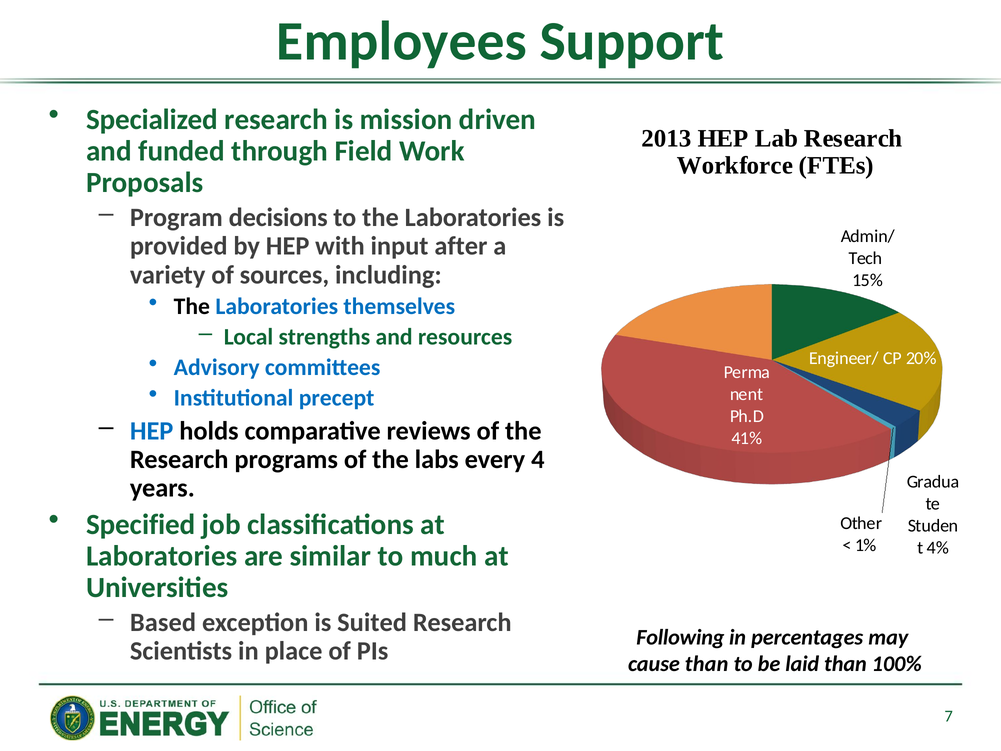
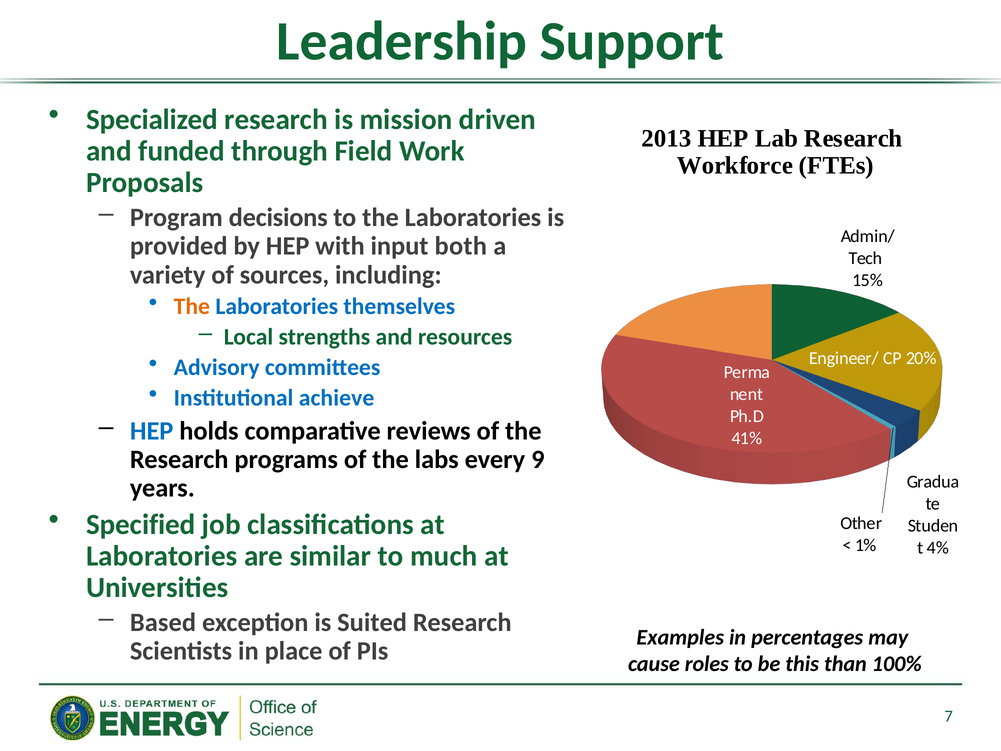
Employees: Employees -> Leadership (402, 41)
after: after -> both (461, 246)
The colour: black -> orange (192, 306)
precept: precept -> achieve (337, 398)
4: 4 -> 9 (538, 459)
Following: Following -> Examples (680, 637)
cause than: than -> roles (707, 664)
laid: laid -> this (802, 664)
